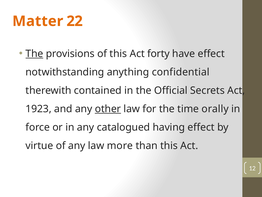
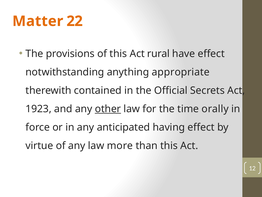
The underline: present -> none (34, 54)
forty: forty -> rural (158, 54)
confidential: confidential -> appropriate (181, 72)
catalogued: catalogued -> anticipated (123, 127)
